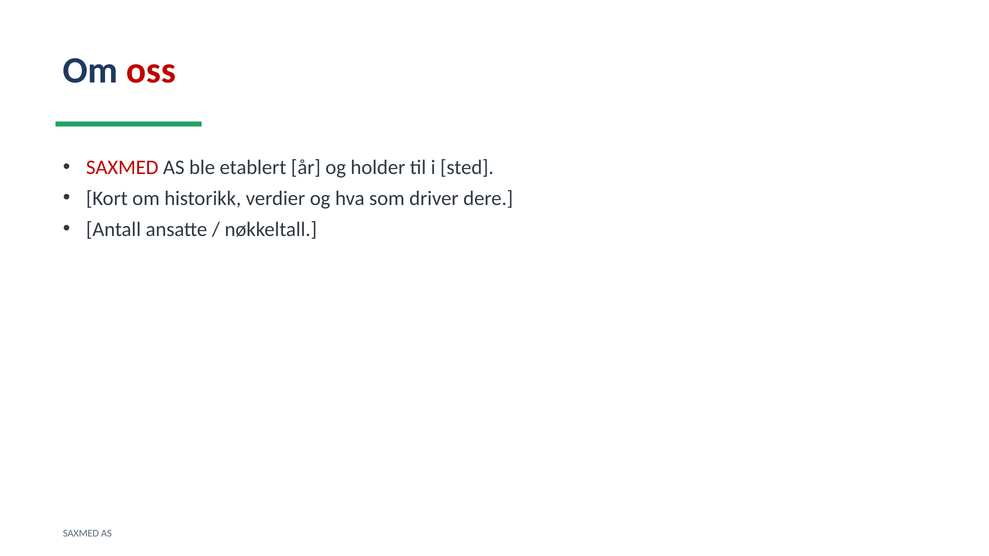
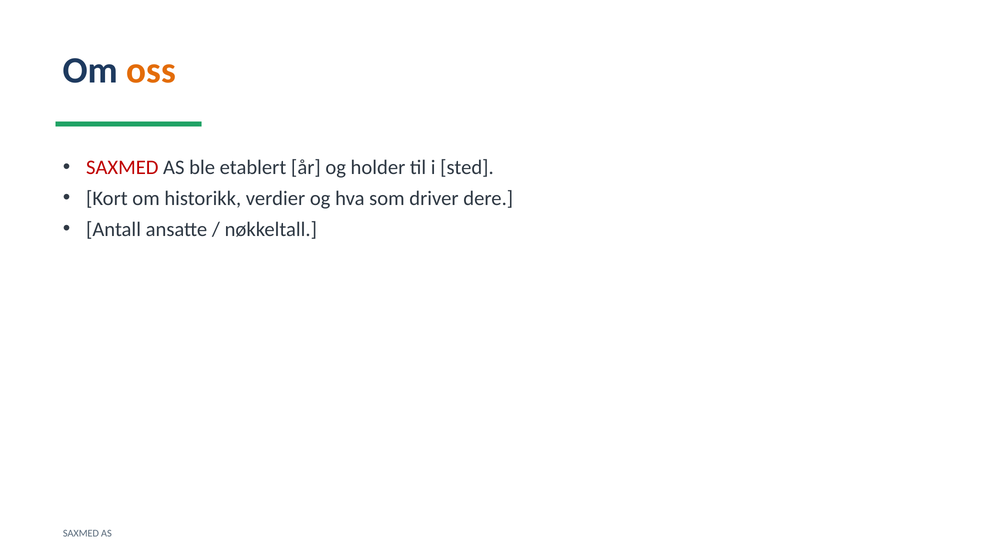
oss colour: red -> orange (151, 71)
